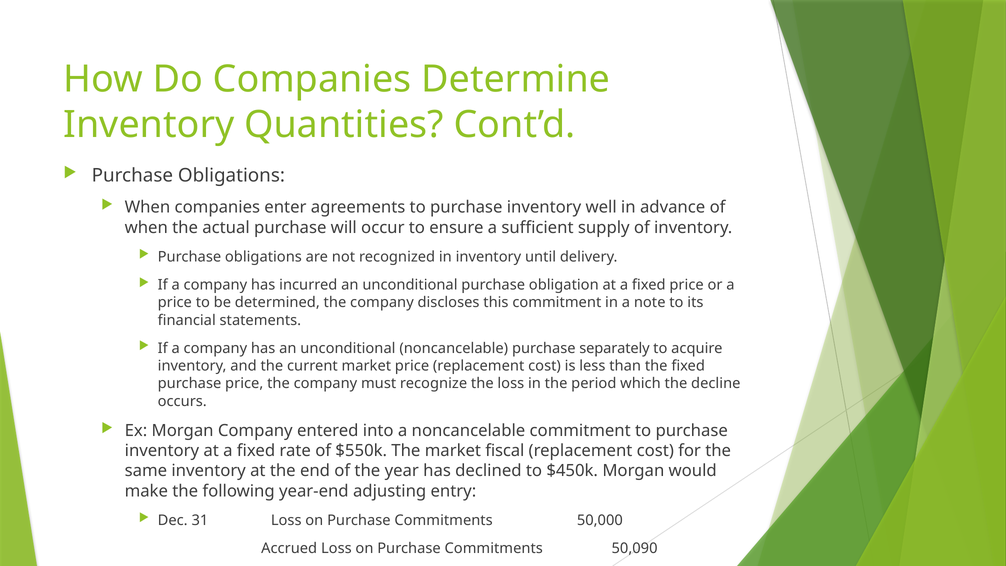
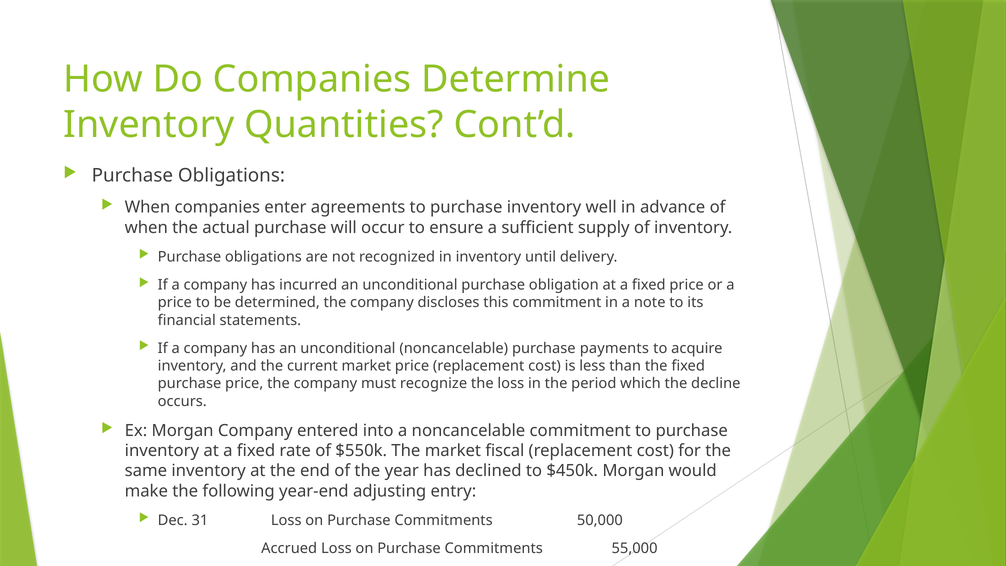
separately: separately -> payments (614, 348)
50,090: 50,090 -> 55,000 (635, 548)
